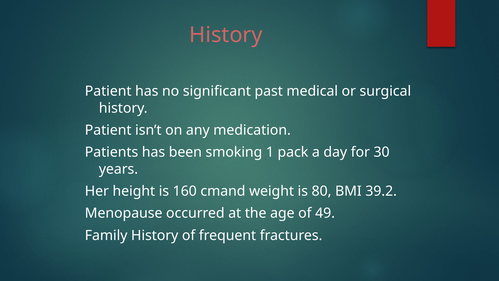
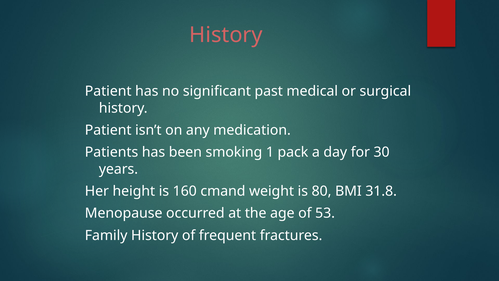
39.2: 39.2 -> 31.8 (381, 191)
49: 49 -> 53 (325, 213)
